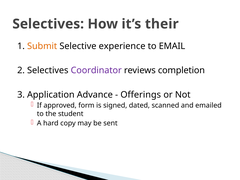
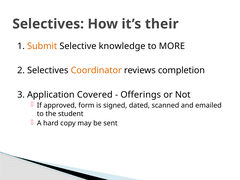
experience: experience -> knowledge (122, 46)
EMAIL: EMAIL -> MORE (172, 46)
Coordinator colour: purple -> orange (96, 70)
Advance: Advance -> Covered (95, 95)
